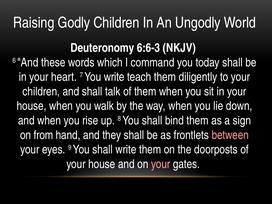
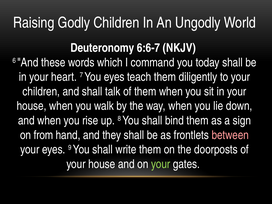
6:6-3: 6:6-3 -> 6:6-7 (148, 48)
You write: write -> eyes (114, 77)
your colour: pink -> light green (161, 164)
